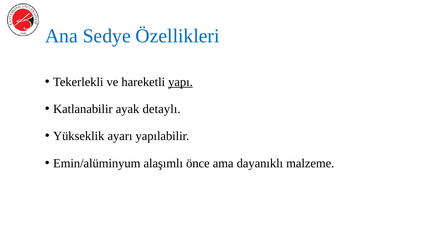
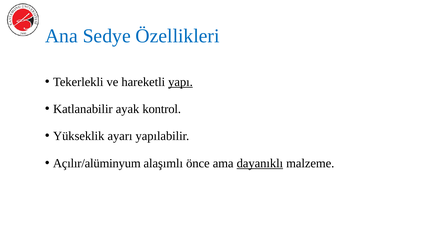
detaylı: detaylı -> kontrol (162, 109)
Emin/alüminyum: Emin/alüminyum -> Açılır/alüminyum (97, 163)
dayanıklı underline: none -> present (260, 163)
